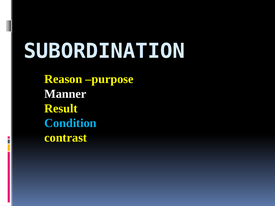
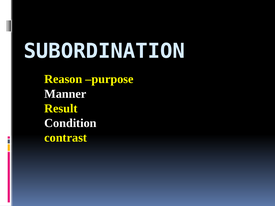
Condition colour: light blue -> white (70, 123)
